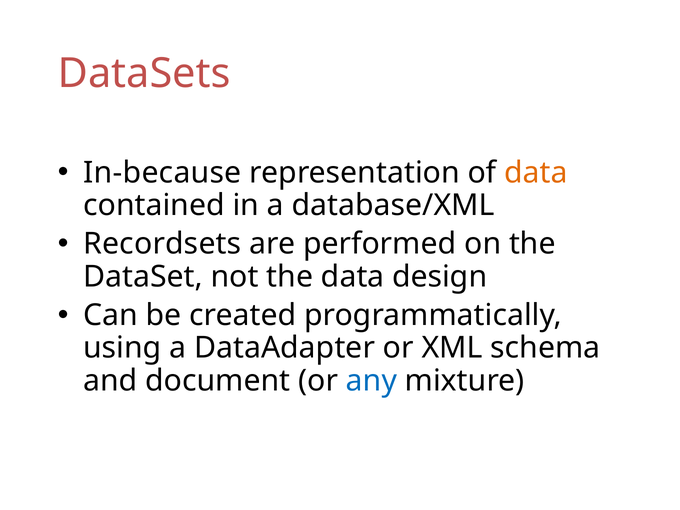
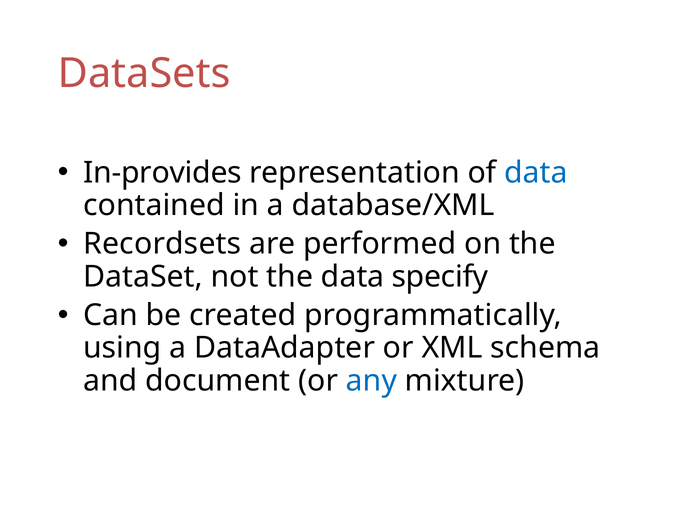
In-because: In-because -> In-provides (163, 173)
data colour: orange -> blue (536, 173)
design: design -> specify (440, 277)
